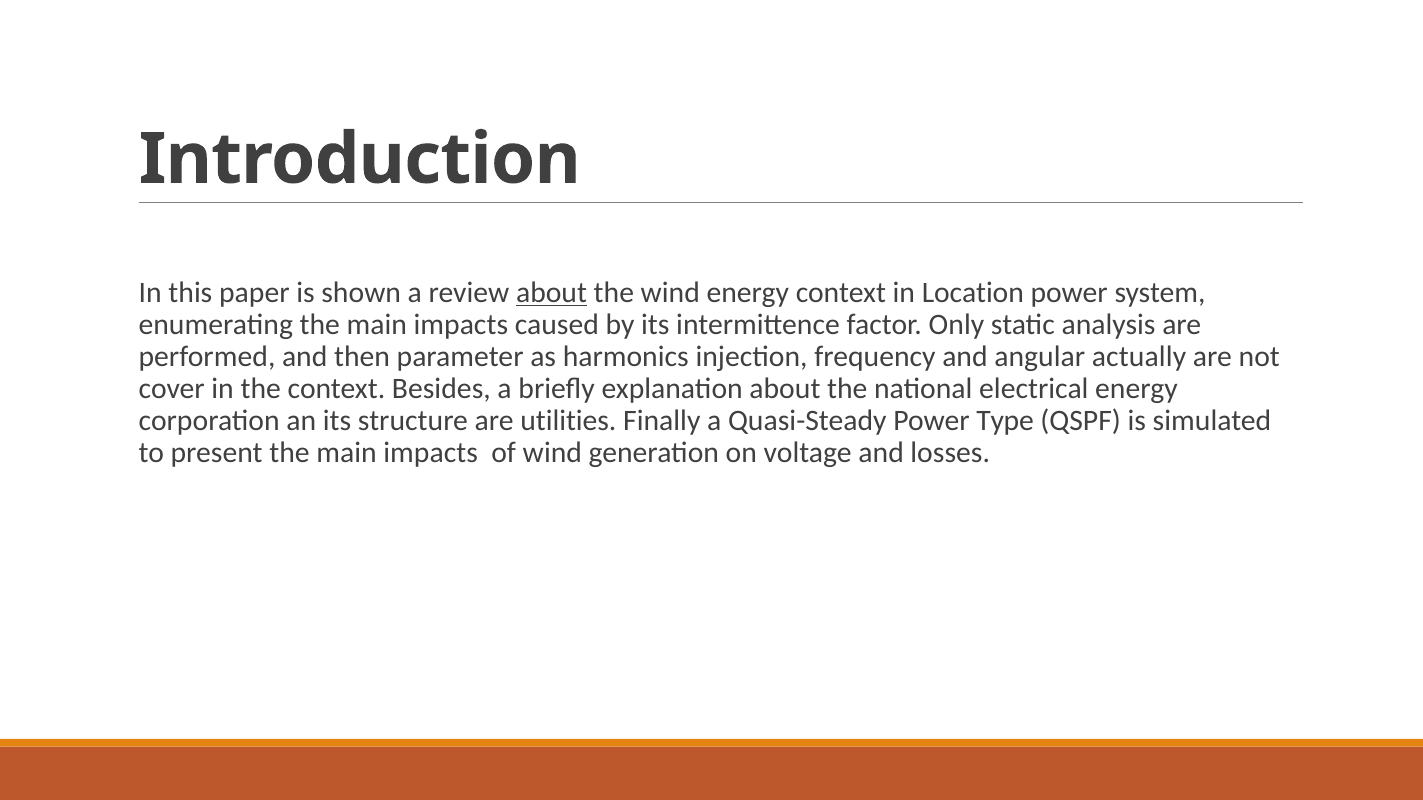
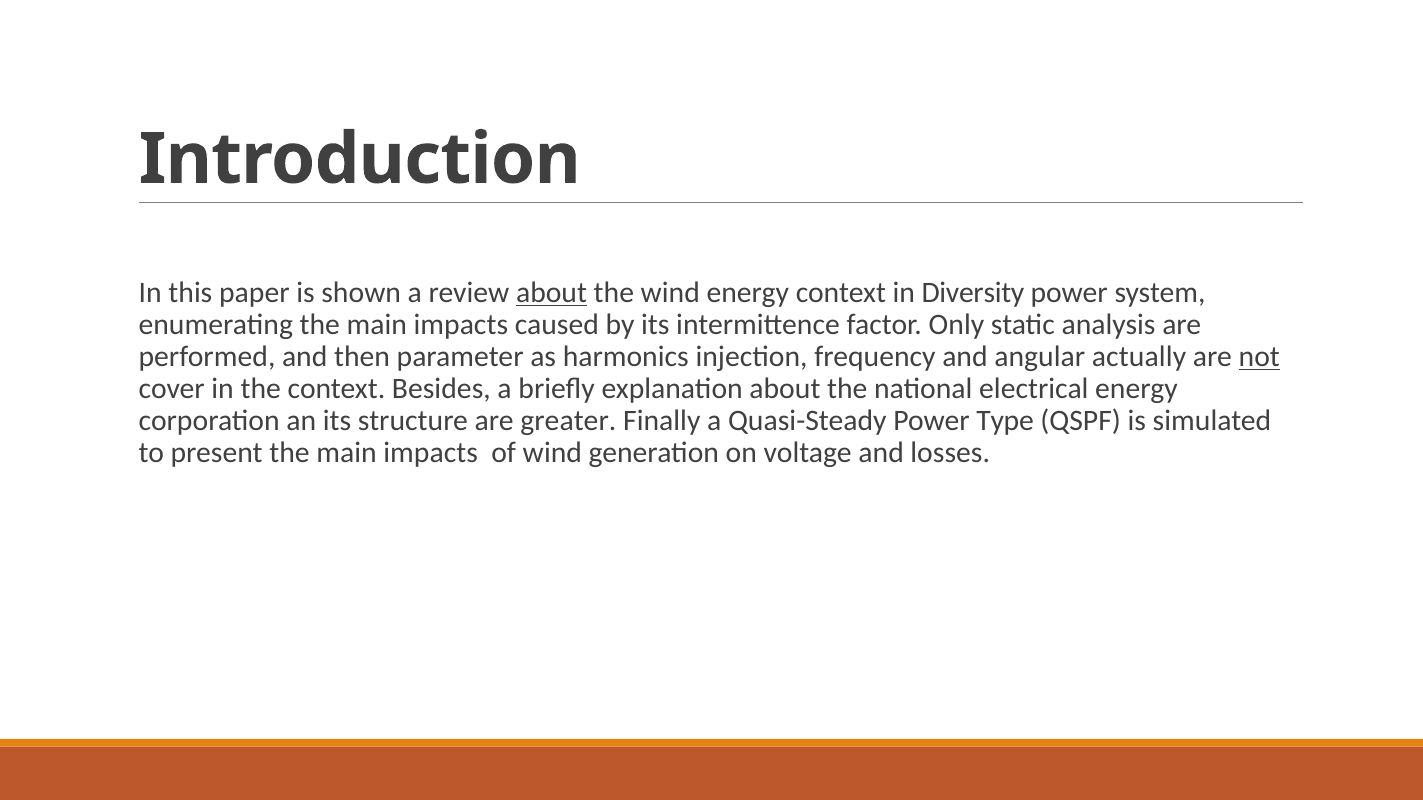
Location: Location -> Diversity (973, 293)
not underline: none -> present (1259, 357)
utilities: utilities -> greater (568, 421)
